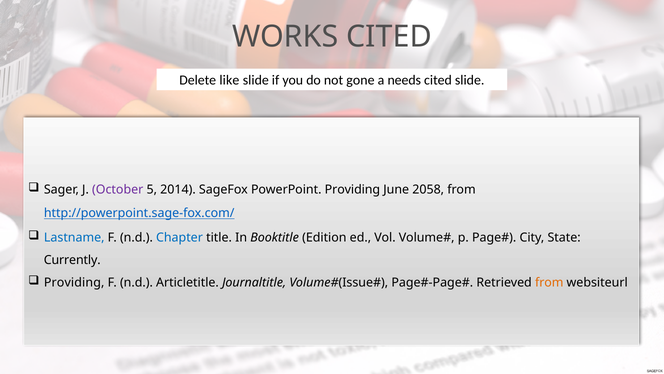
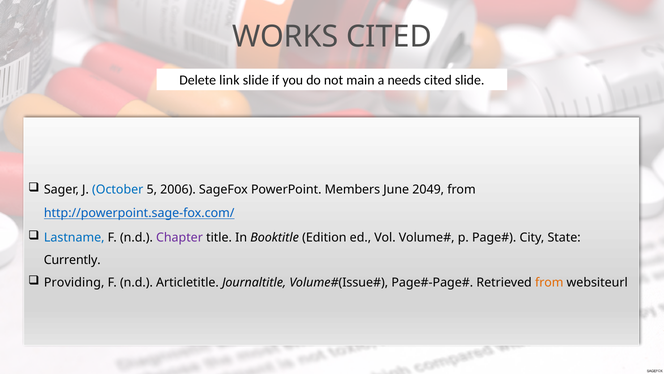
like: like -> link (229, 80)
gone: gone -> main (360, 80)
October colour: purple -> blue (118, 190)
2014: 2014 -> 2006 (178, 190)
PowerPoint Providing: Providing -> Members (352, 190)
2058: 2058 -> 2049 (428, 190)
Chapter colour: blue -> purple (179, 237)
